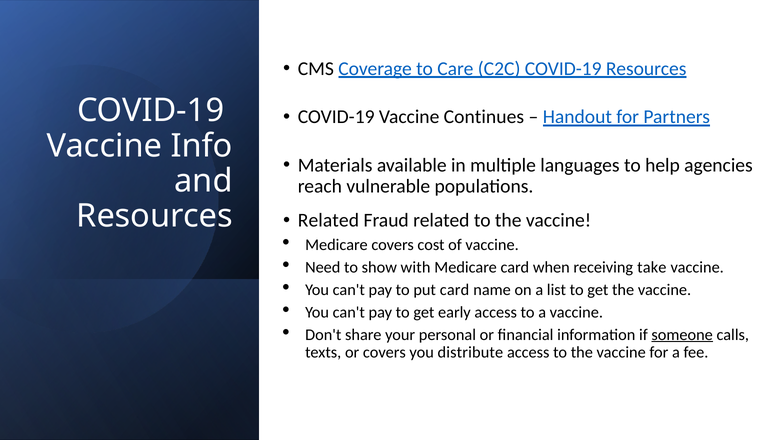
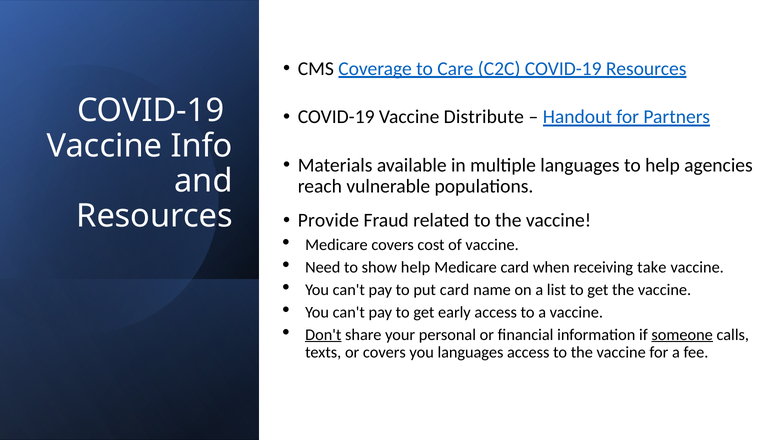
Continues: Continues -> Distribute (484, 117)
Related: Related -> Provide (328, 220)
show with: with -> help (416, 267)
Don't underline: none -> present (323, 335)
you distribute: distribute -> languages (470, 352)
